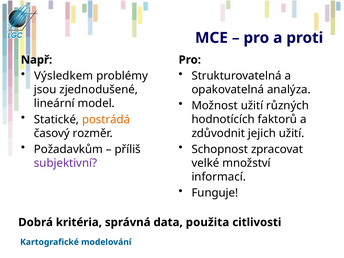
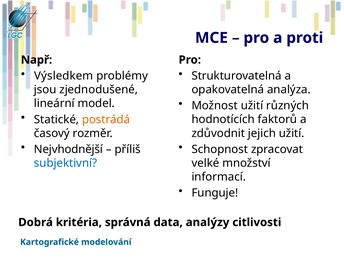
Požadavkům: Požadavkům -> Nejvhodnější (68, 149)
subjektivní colour: purple -> blue (66, 163)
použita: použita -> analýzy (208, 222)
